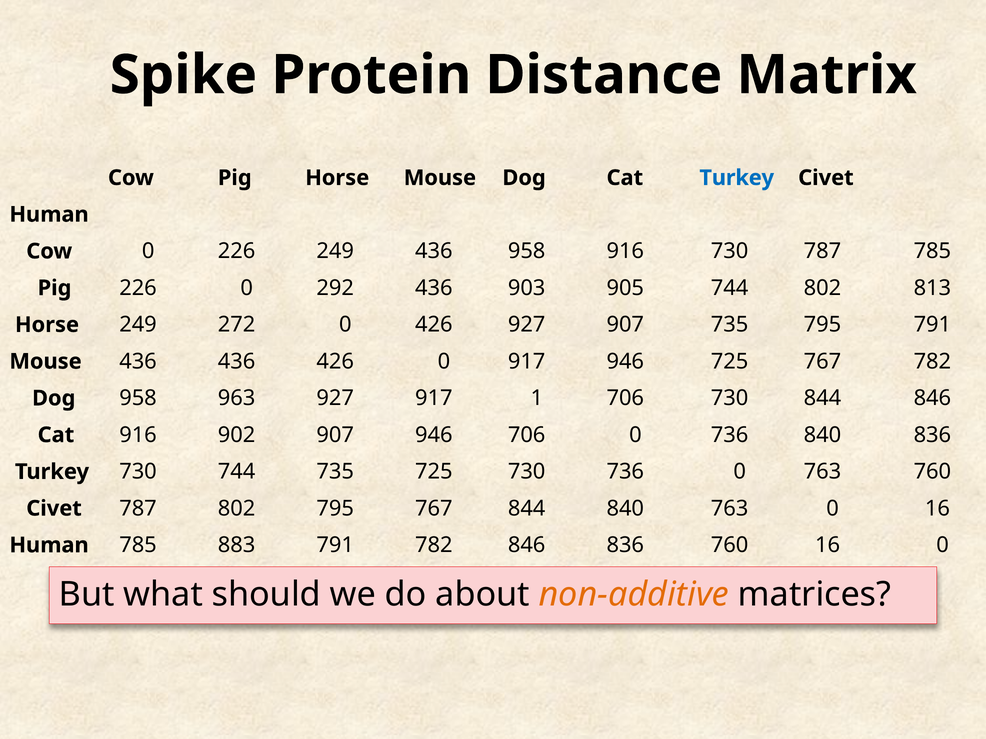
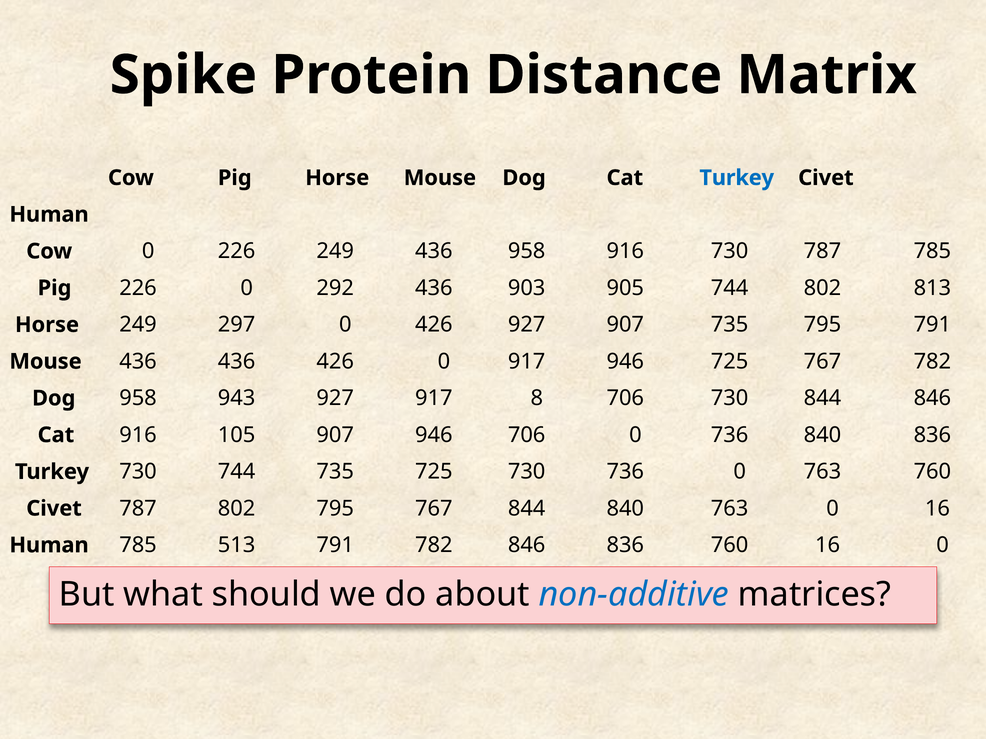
272: 272 -> 297 (237, 325)
963: 963 -> 943 (237, 398)
1: 1 -> 8 (537, 398)
902: 902 -> 105 (237, 435)
883: 883 -> 513 (237, 546)
non-additive colour: orange -> blue (634, 595)
